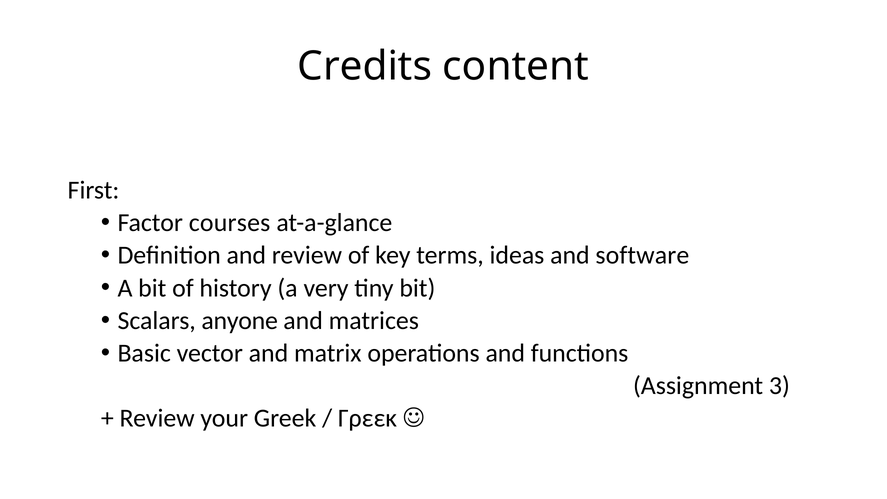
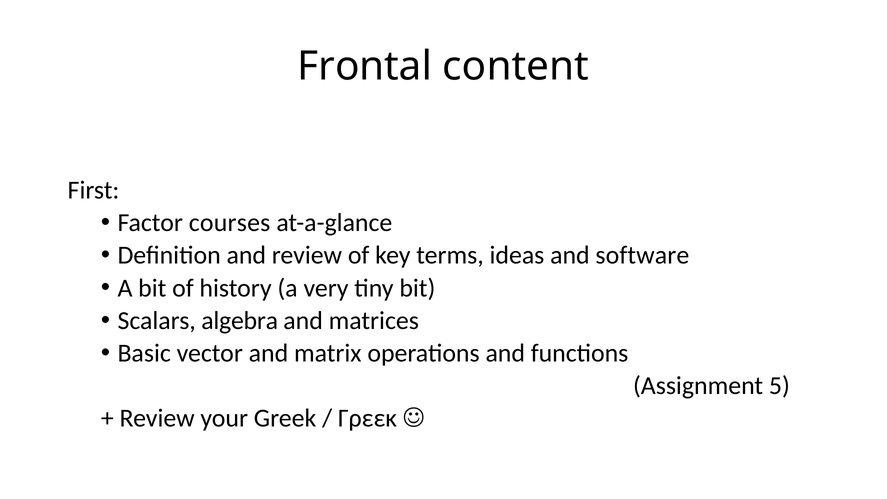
Credits: Credits -> Frontal (365, 66)
anyone: anyone -> algebra (240, 320)
3: 3 -> 5 (779, 386)
